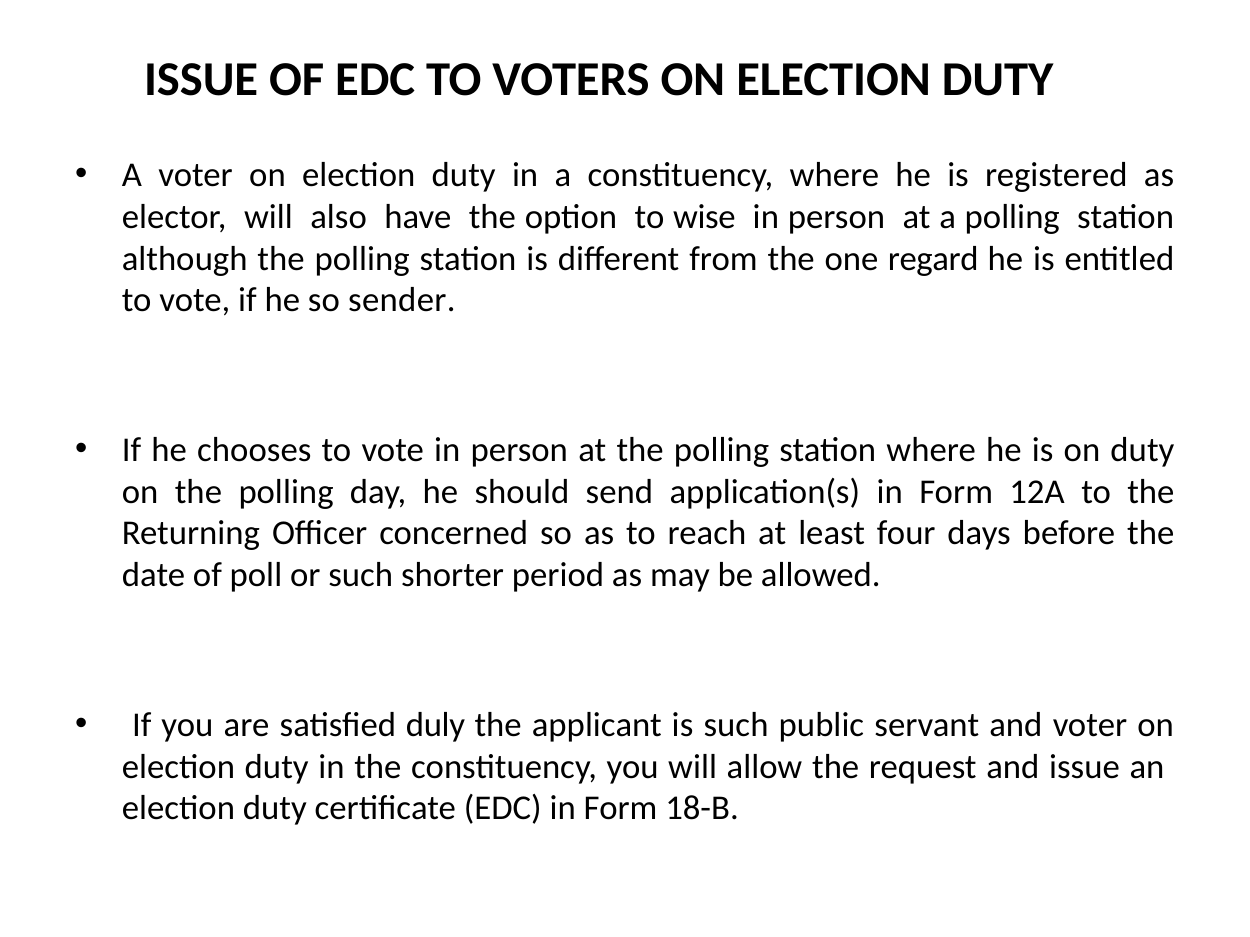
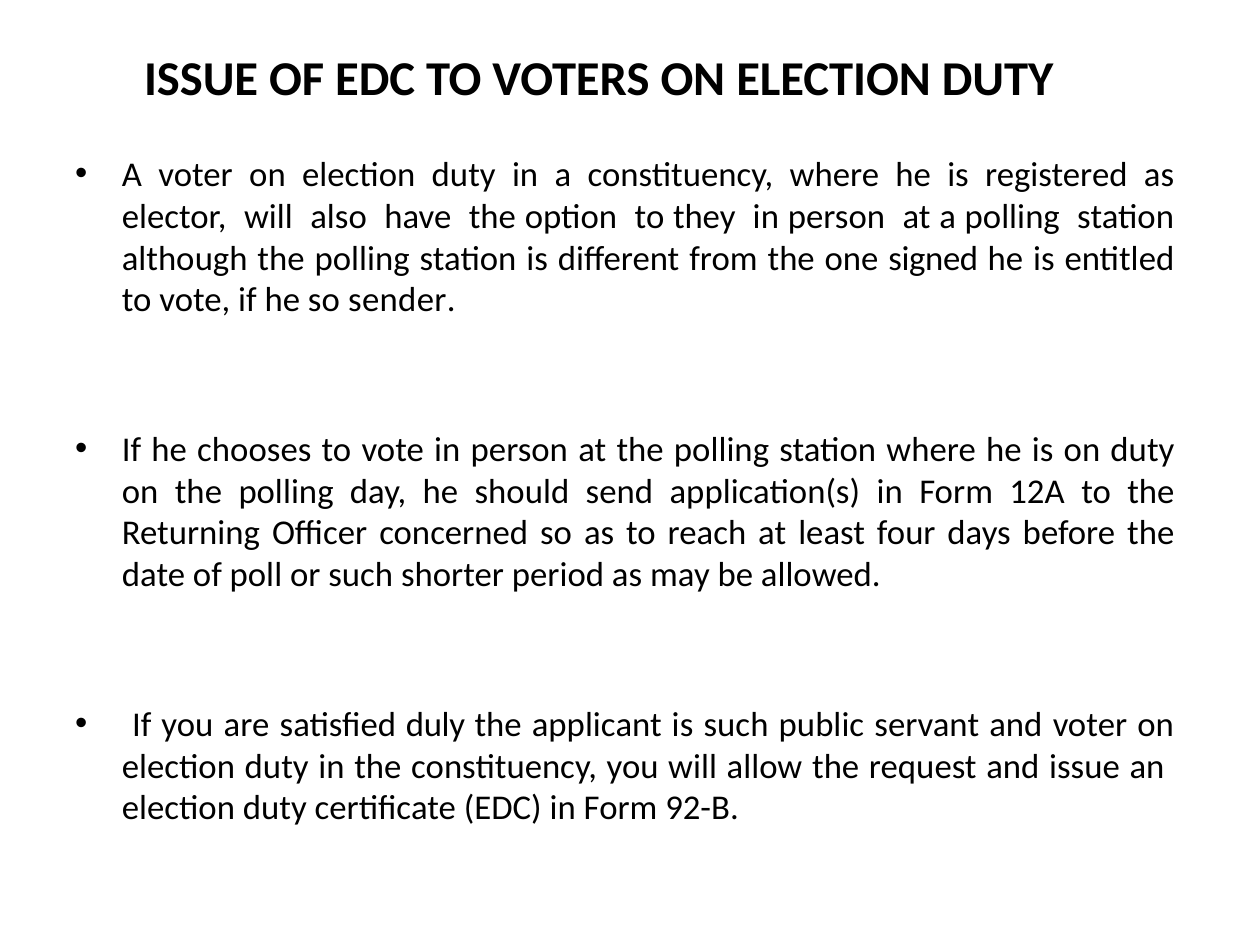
wise: wise -> they (704, 217)
regard: regard -> signed (933, 259)
18-B: 18-B -> 92-B (702, 809)
